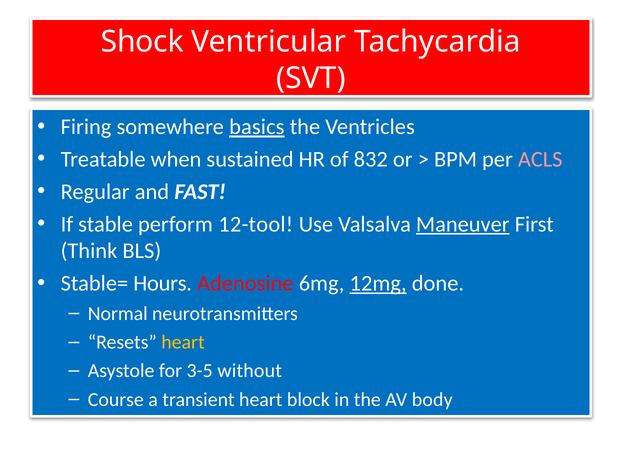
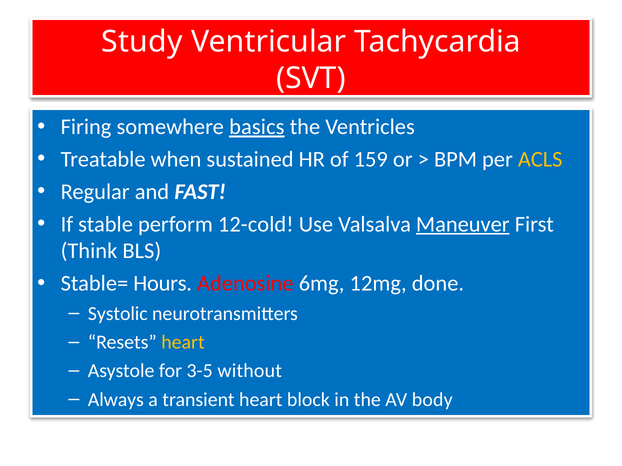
Shock: Shock -> Study (142, 42)
832: 832 -> 159 (371, 159)
ACLS colour: pink -> yellow (540, 159)
12-tool: 12-tool -> 12-cold (256, 224)
12mg underline: present -> none (378, 284)
Normal: Normal -> Systolic (118, 314)
Course: Course -> Always (116, 400)
